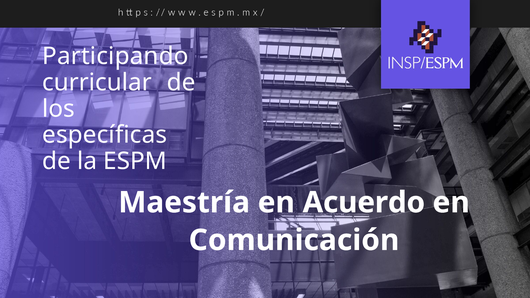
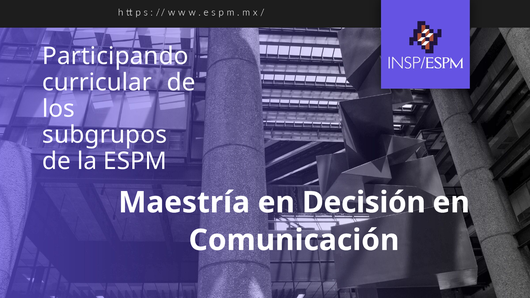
específicas: específicas -> subgrupos (105, 135)
Acuerdo: Acuerdo -> Decisión (364, 203)
